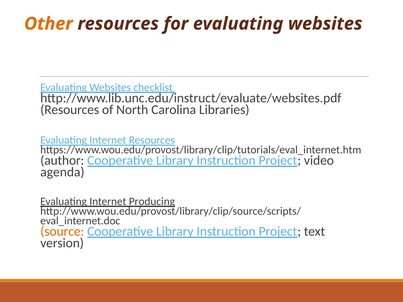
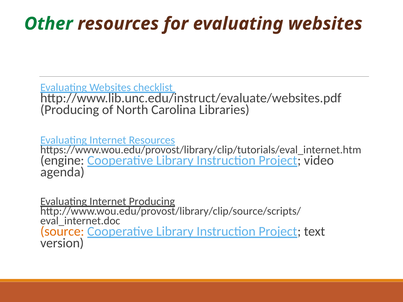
Other colour: orange -> green (48, 24)
Resources: Resources -> Producing (70, 110)
author: author -> engine (62, 161)
